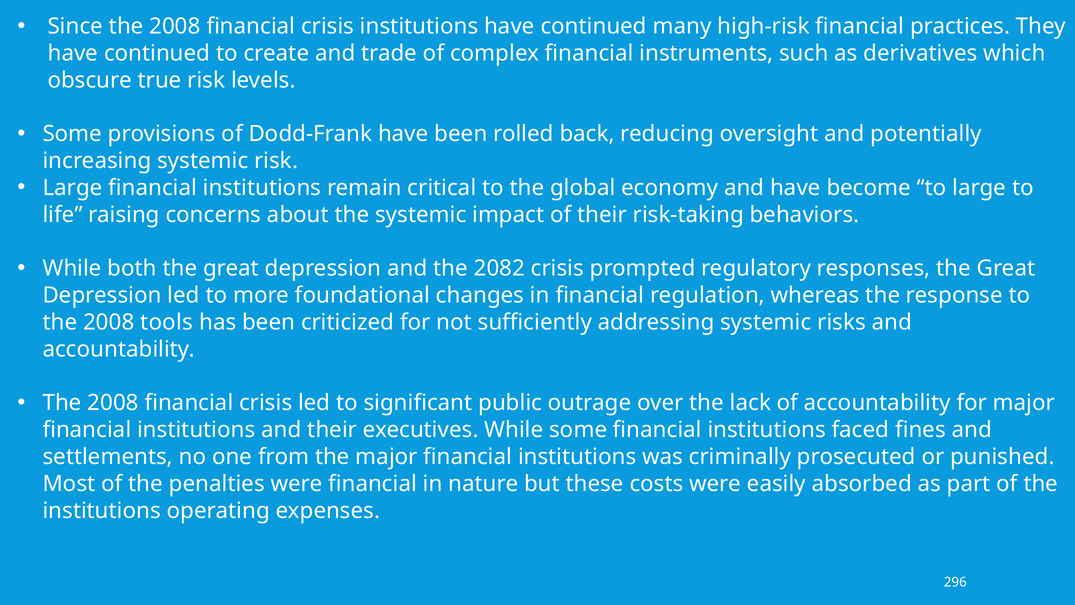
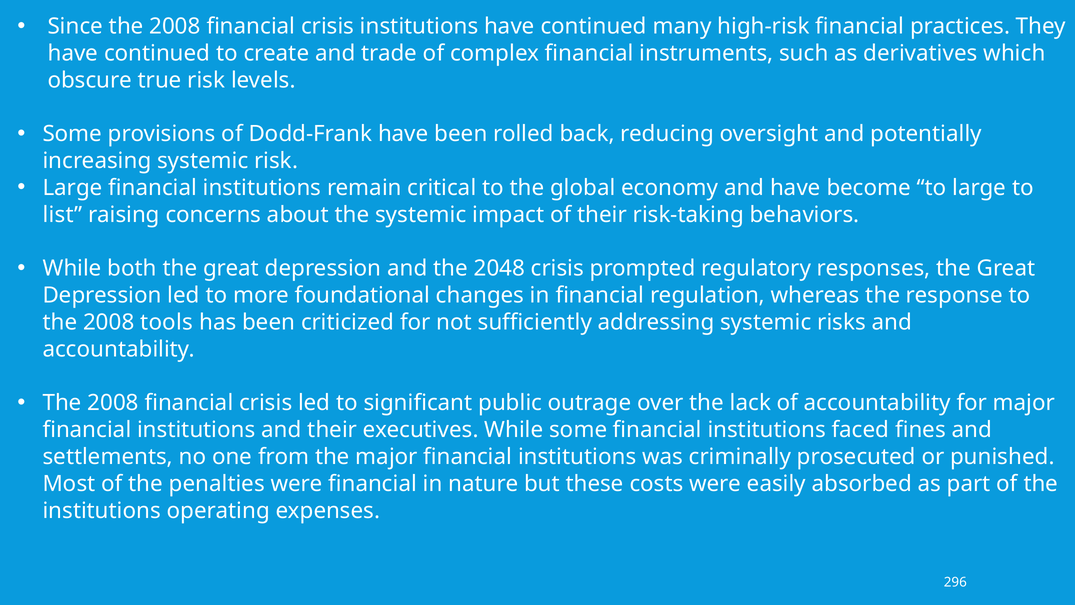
life: life -> list (62, 215)
2082: 2082 -> 2048 (499, 268)
